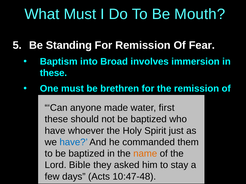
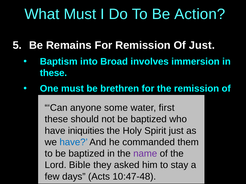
Mouth: Mouth -> Action (200, 14)
Standing: Standing -> Remains (69, 45)
Of Fear: Fear -> Just (202, 45)
made: made -> some (116, 108)
whoever: whoever -> iniquities (86, 131)
name colour: orange -> purple (145, 154)
